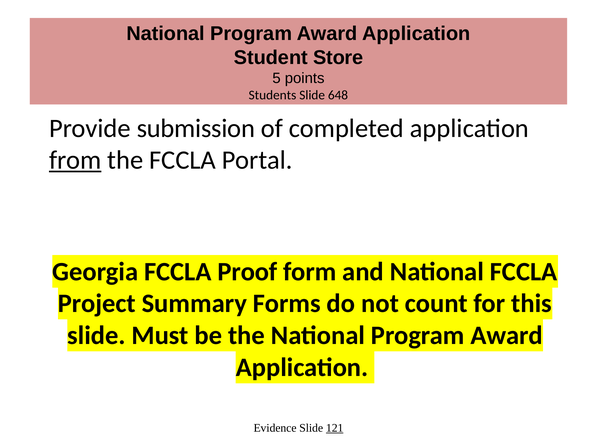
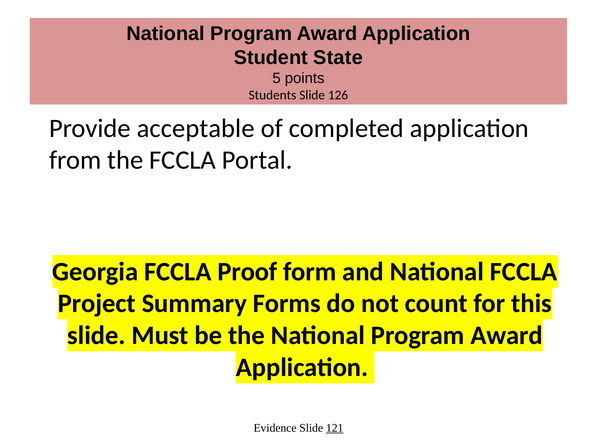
Store: Store -> State (338, 58)
648: 648 -> 126 (338, 95)
submission: submission -> acceptable (196, 128)
from underline: present -> none (75, 160)
